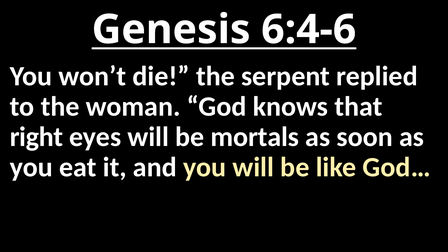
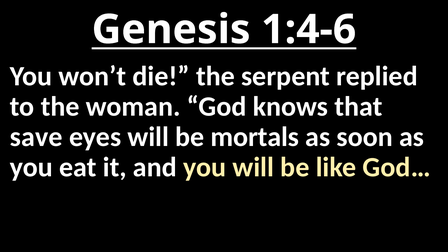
6:4-6: 6:4-6 -> 1:4-6 (309, 30)
right: right -> save (36, 137)
